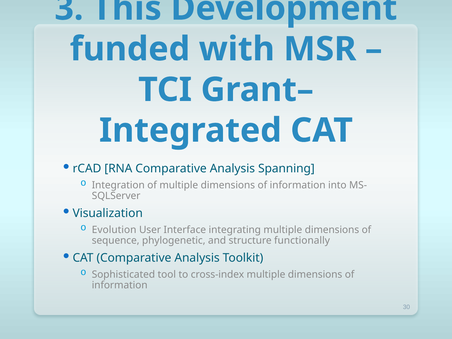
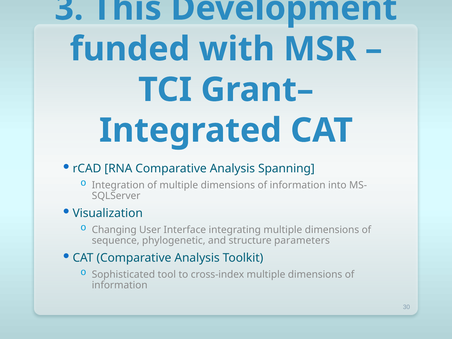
Evolution: Evolution -> Changing (114, 230)
functionally: functionally -> parameters (302, 241)
